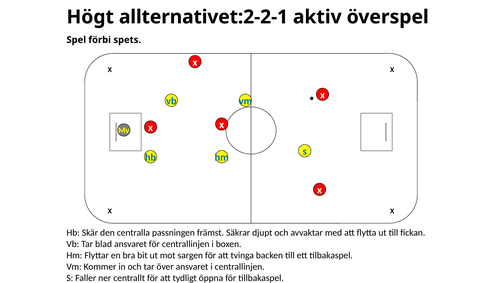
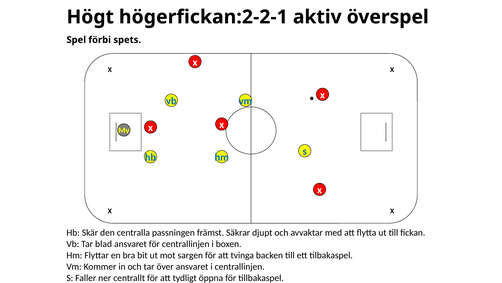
allternativet:2-2-1: allternativet:2-2-1 -> högerfickan:2-2-1 (203, 17)
